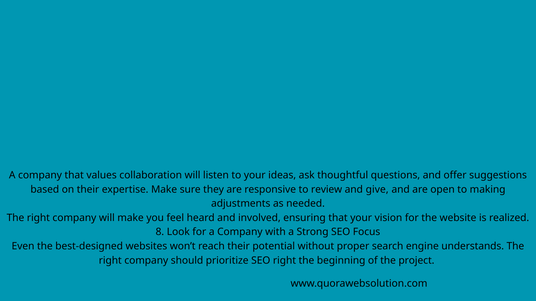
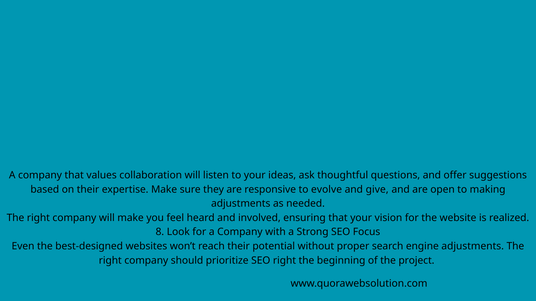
review: review -> evolve (327, 190)
engine understands: understands -> adjustments (473, 247)
